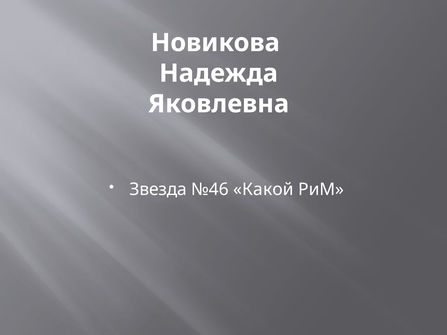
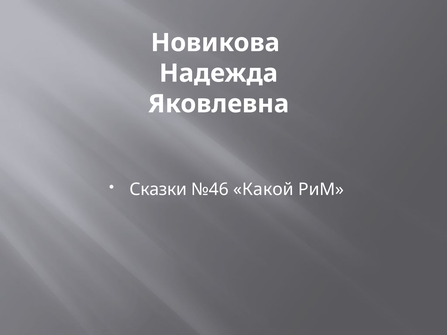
Звезда: Звезда -> Сказки (158, 189)
